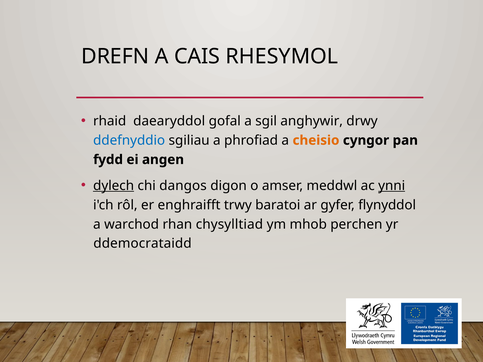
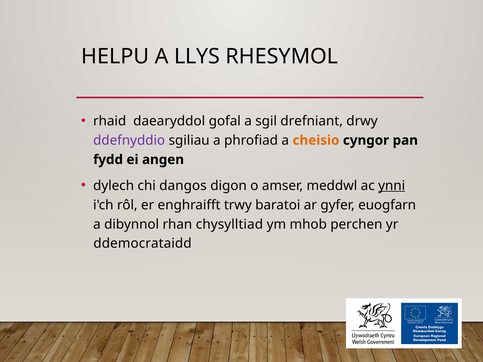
DREFN: DREFN -> HELPU (115, 56)
CAIS: CAIS -> LLYS (197, 56)
anghywir: anghywir -> drefniant (312, 121)
ddefnyddio colour: blue -> purple (129, 140)
dylech underline: present -> none (114, 186)
flynyddol: flynyddol -> euogfarn (387, 205)
warchod: warchod -> dibynnol (132, 224)
